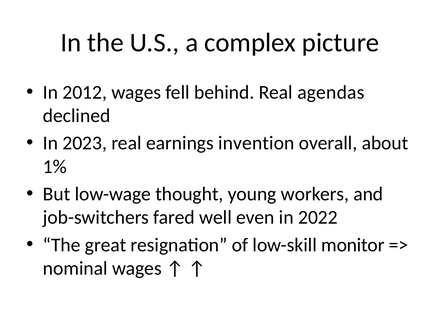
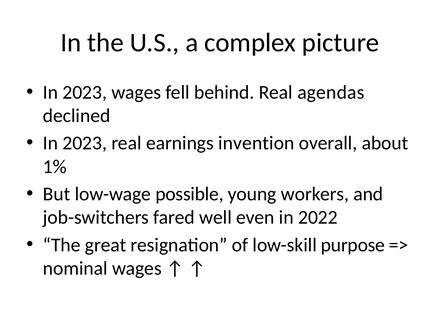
2012: 2012 -> 2023 (85, 92)
thought: thought -> possible (189, 194)
monitor: monitor -> purpose (353, 245)
